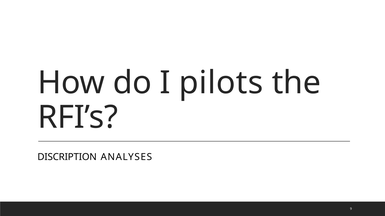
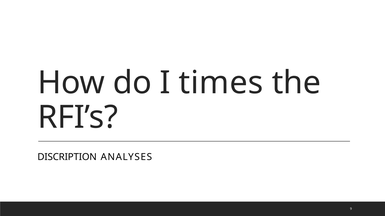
pilots: pilots -> times (221, 83)
